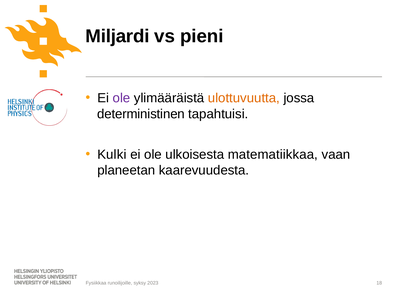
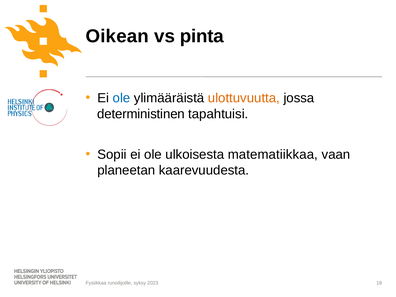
Miljardi: Miljardi -> Oikean (117, 36)
pieni: pieni -> pinta (202, 36)
ole colour: purple -> blue (121, 98)
Kulki: Kulki -> Sopii (112, 154)
